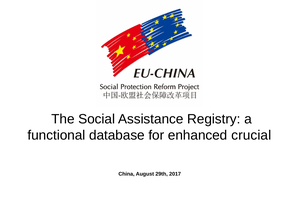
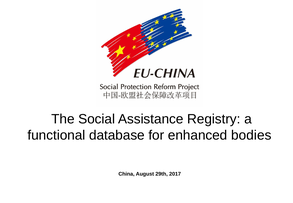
crucial: crucial -> bodies (251, 135)
